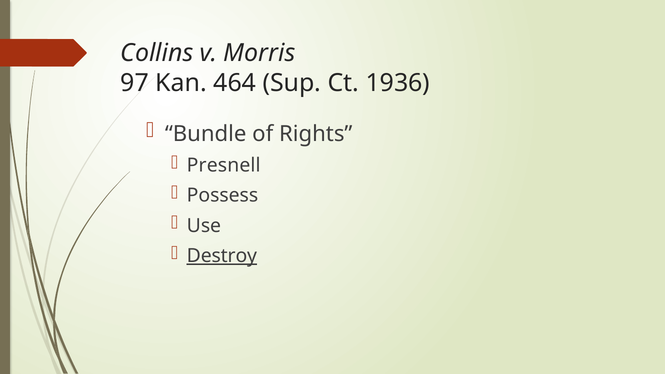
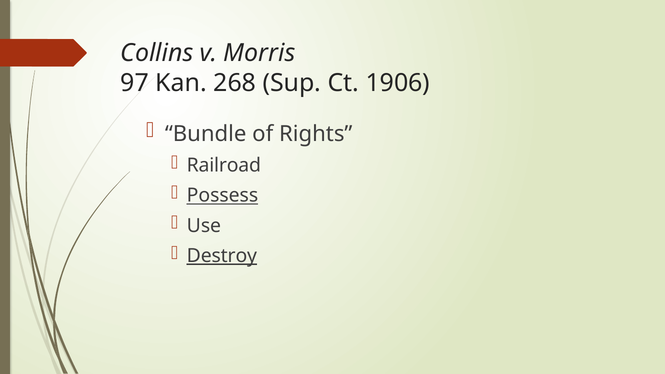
464: 464 -> 268 (235, 83)
1936: 1936 -> 1906 (398, 83)
Presnell: Presnell -> Railroad (224, 165)
Possess underline: none -> present (222, 196)
